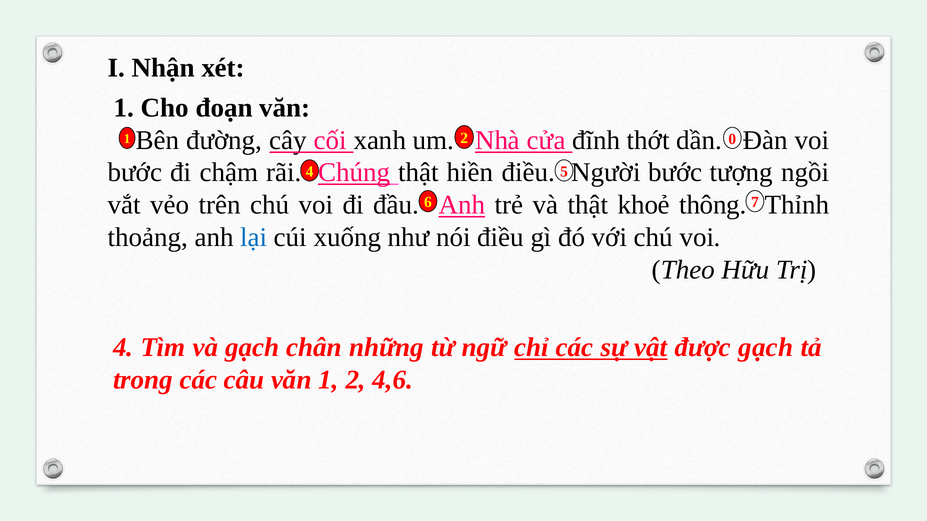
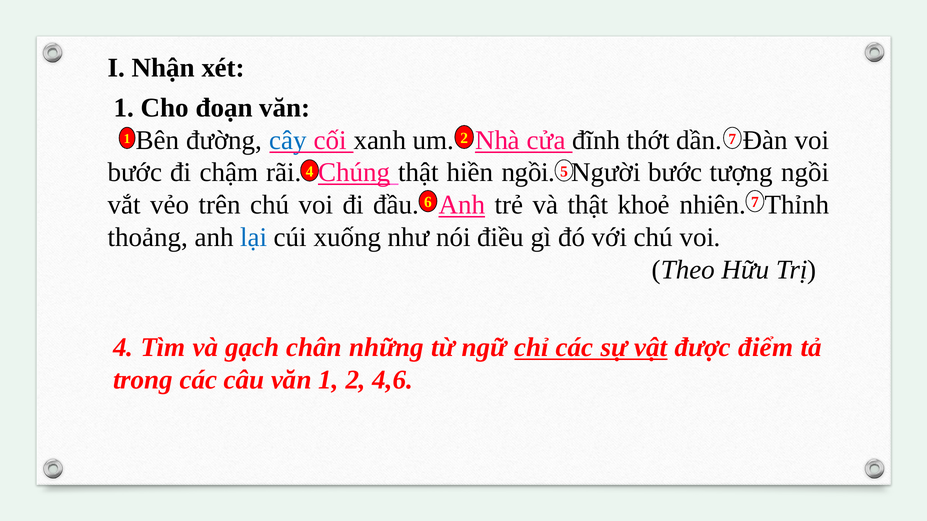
cây colour: black -> blue (288, 140)
2 0: 0 -> 7 (732, 139)
hiền điều: điều -> ngồi (528, 173)
thông: thông -> nhiên (713, 205)
được gạch: gạch -> điểm (766, 348)
